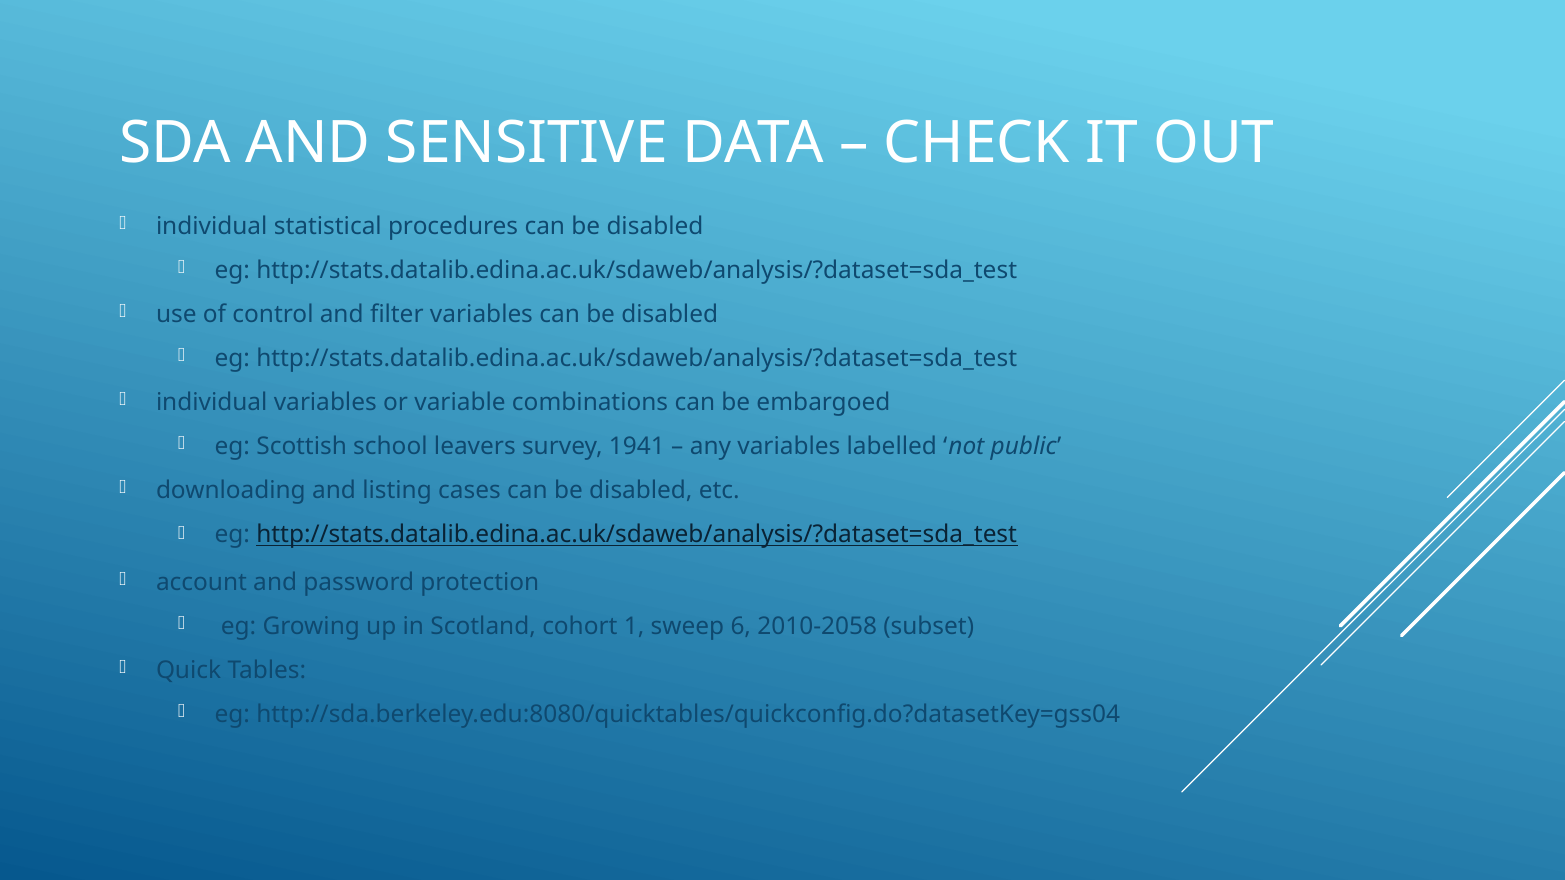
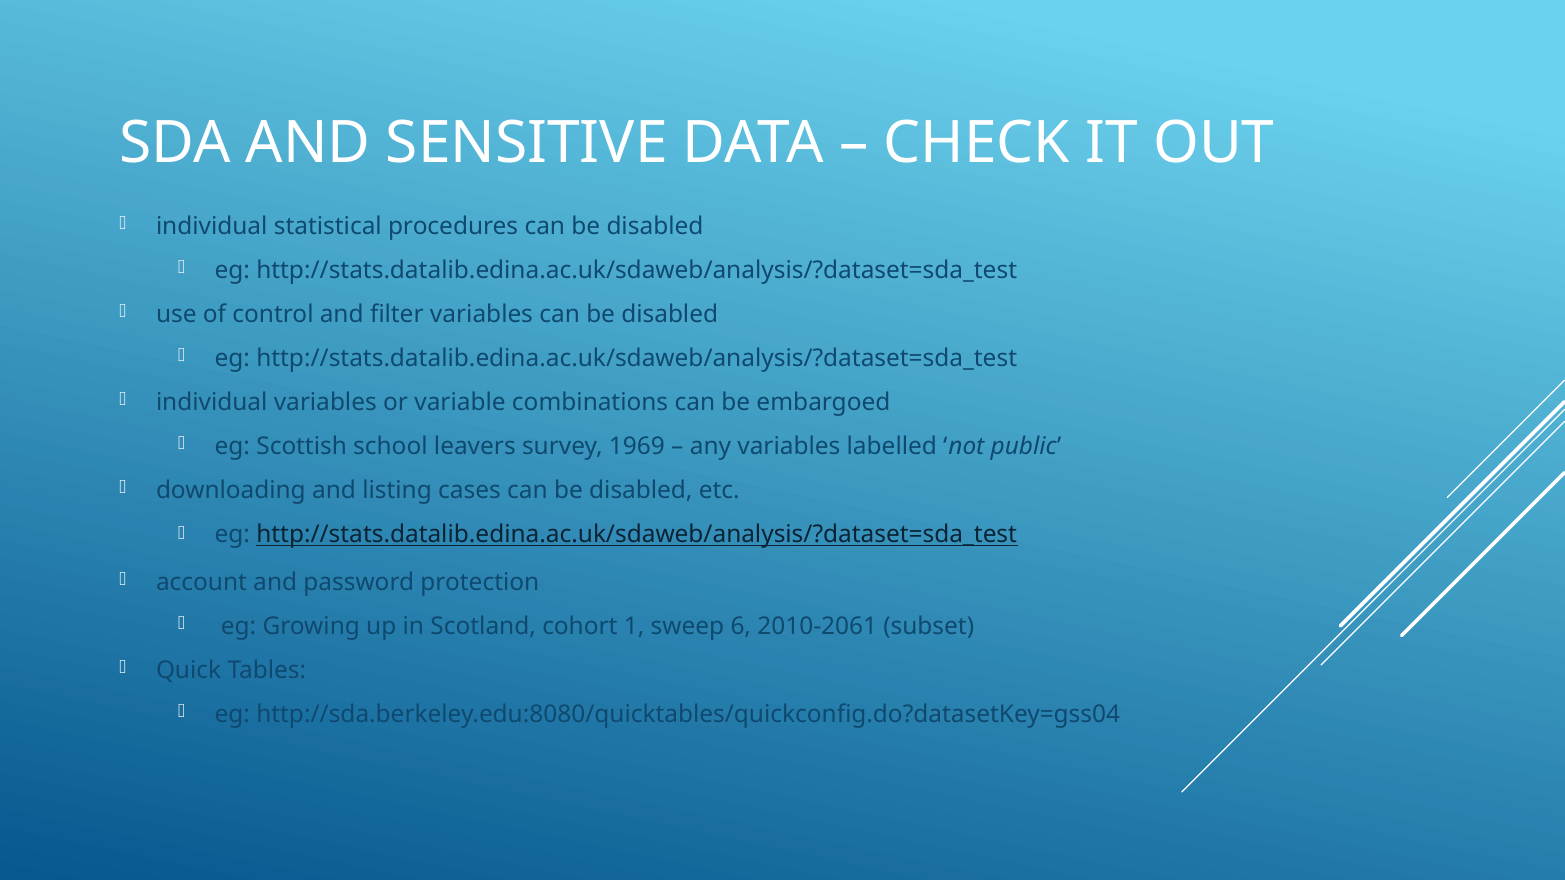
1941: 1941 -> 1969 (637, 447)
2010-2058: 2010-2058 -> 2010-2061 (817, 627)
